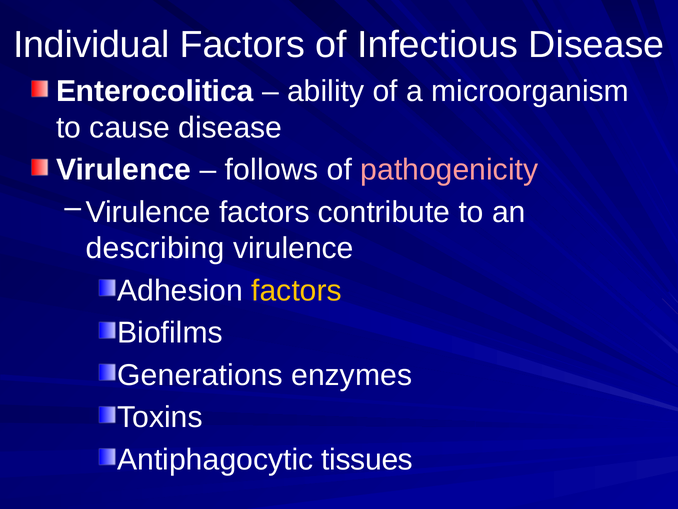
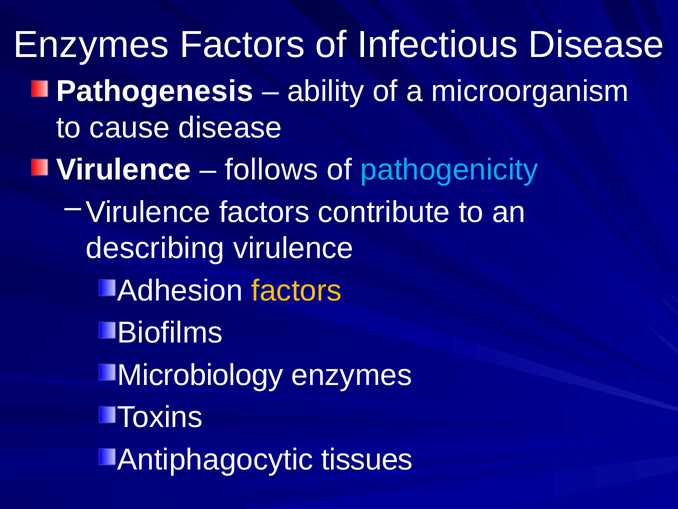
Individual: Individual -> Enzymes (91, 45)
Enterocolitica: Enterocolitica -> Pathogenesis (155, 91)
pathogenicity colour: pink -> light blue (449, 170)
Generations: Generations -> Microbiology (200, 375)
